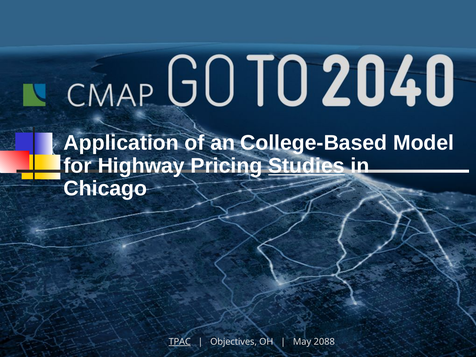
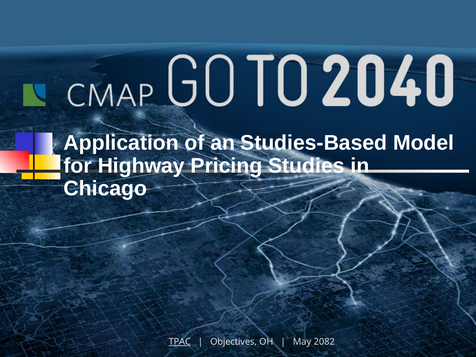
College-Based: College-Based -> Studies-Based (314, 143)
Studies underline: present -> none (306, 166)
2088: 2088 -> 2082 (324, 342)
